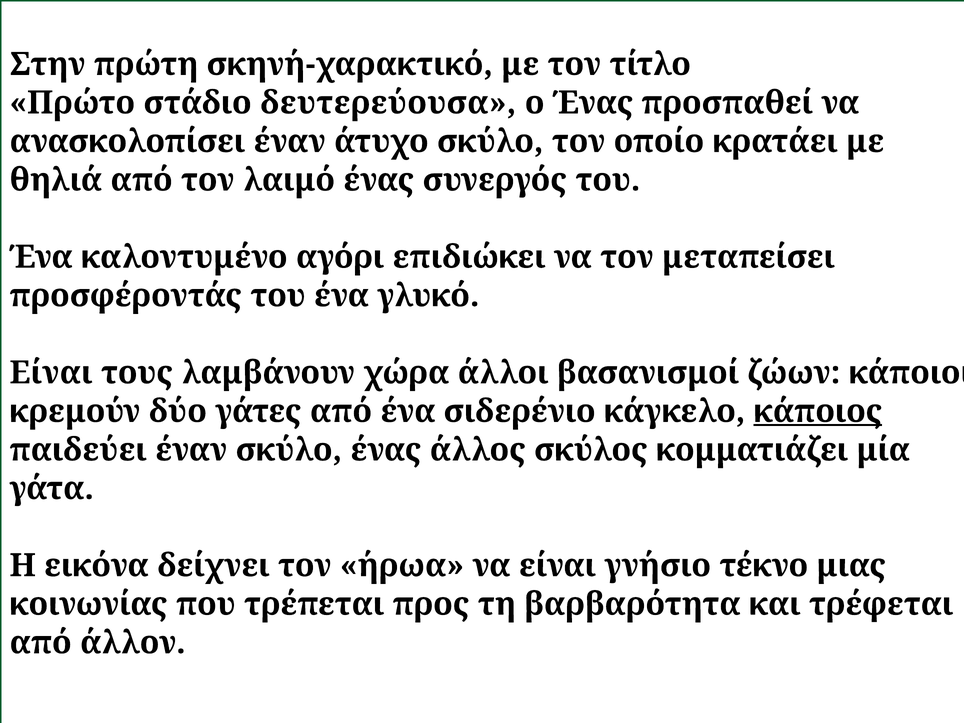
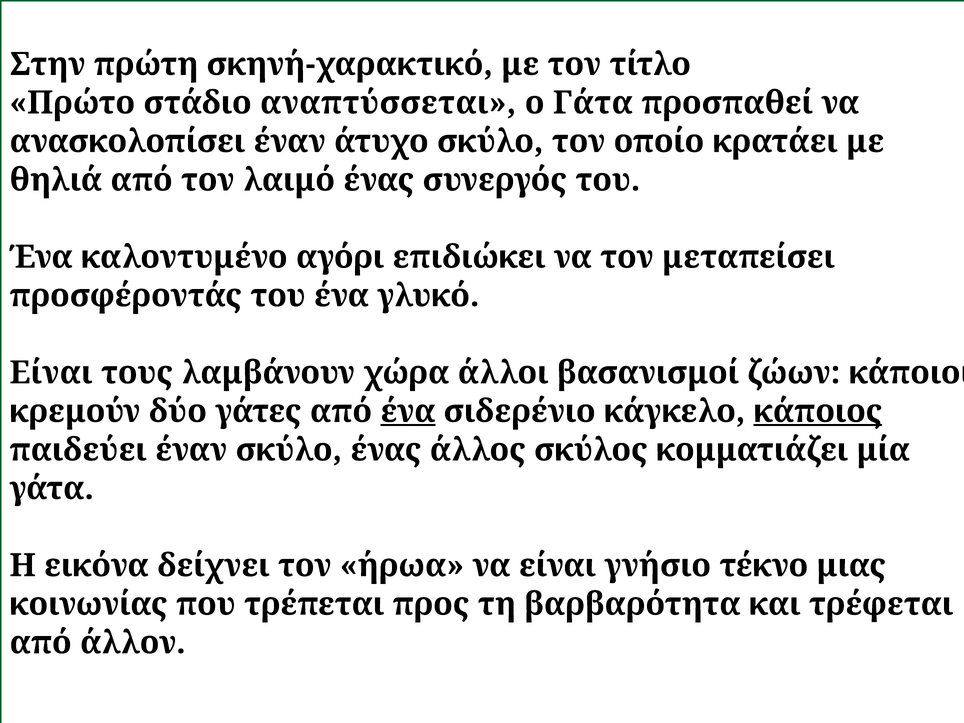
δευτερεύουσα: δευτερεύουσα -> αναπτύσσεται (388, 103)
ο Ένας: Ένας -> Γάτα (593, 103)
ένα underline: none -> present (408, 411)
